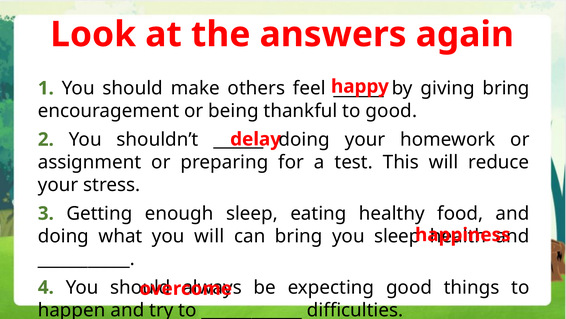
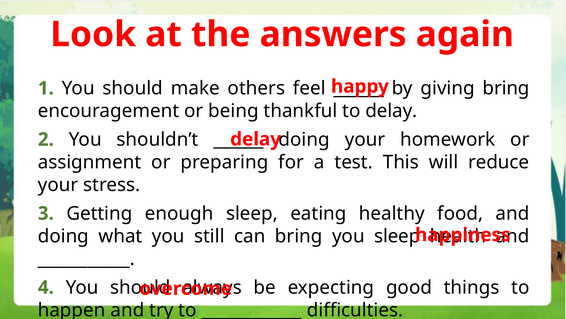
to good: good -> delay (391, 111)
you will: will -> still (209, 236)
